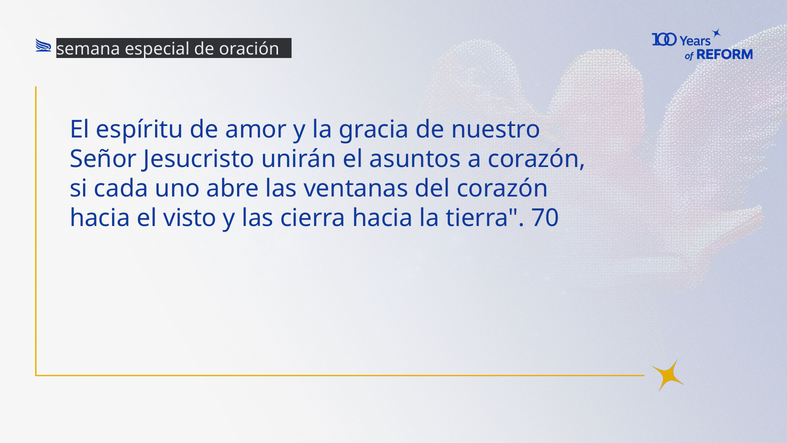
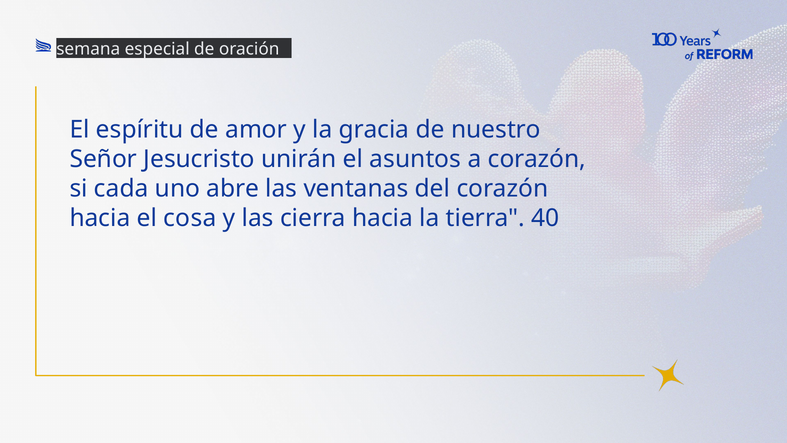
visto: visto -> cosa (190, 218)
70: 70 -> 40 (545, 218)
